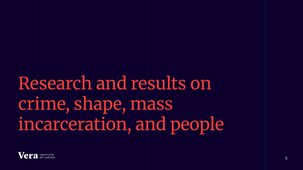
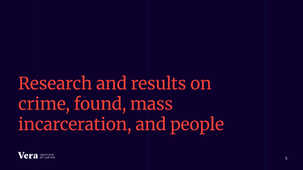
shape: shape -> found (100, 104)
